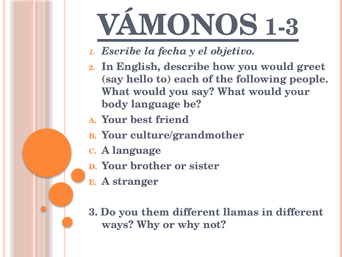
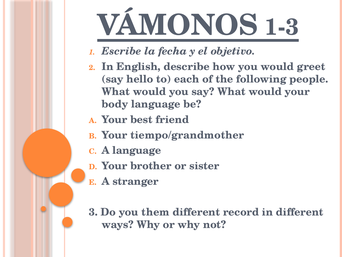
culture/grandmother: culture/grandmother -> tiempo/grandmother (187, 135)
llamas: llamas -> record (241, 212)
